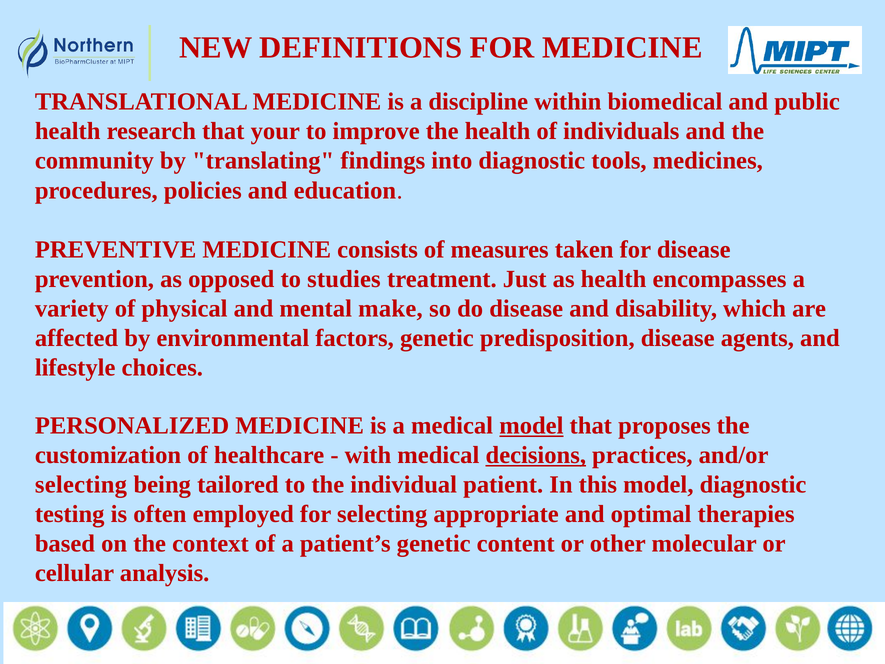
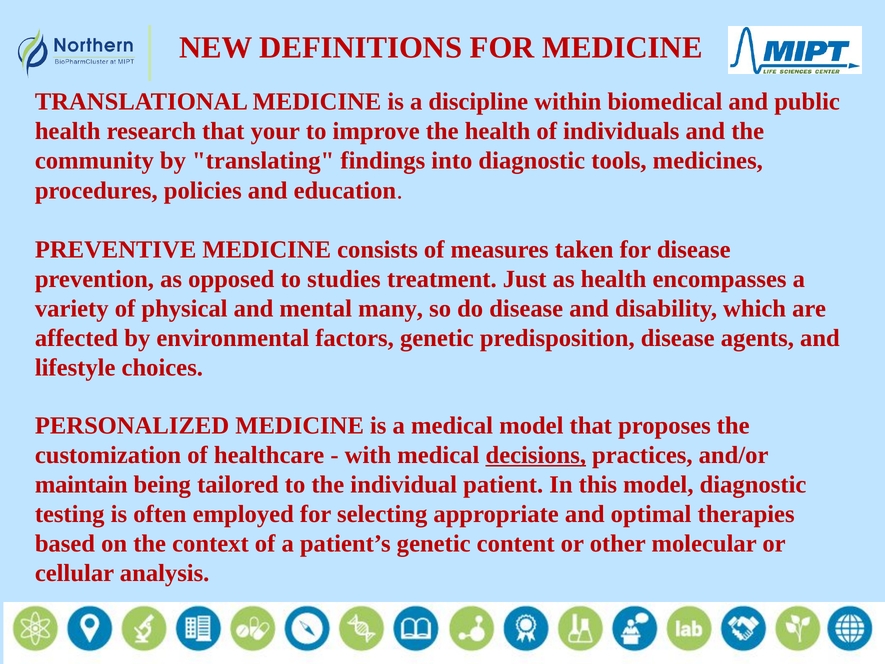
make: make -> many (391, 308)
model underline: present -> none (531, 426)
selecting: selecting -> maintain (81, 485)
